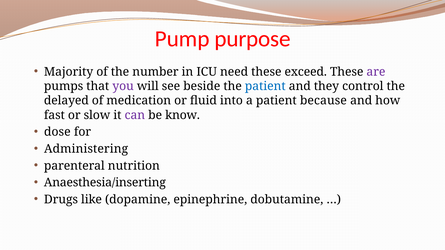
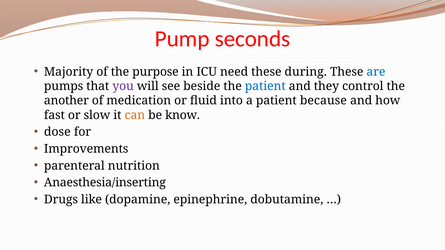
purpose: purpose -> seconds (252, 39)
number: number -> purpose (155, 72)
exceed: exceed -> during (306, 72)
are colour: purple -> blue (376, 72)
delayed: delayed -> another (66, 101)
can colour: purple -> orange (135, 115)
Administering: Administering -> Improvements (86, 149)
